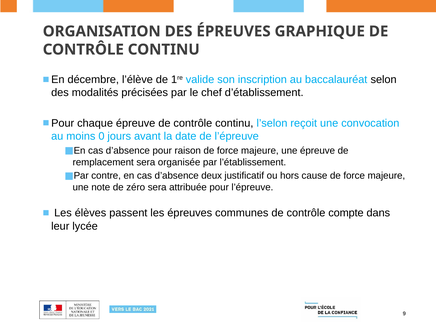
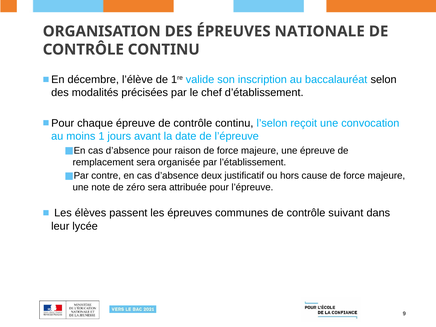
GRAPHIQUE: GRAPHIQUE -> NATIONALE (320, 31)
0: 0 -> 1 (101, 136)
compte: compte -> suivant (346, 213)
